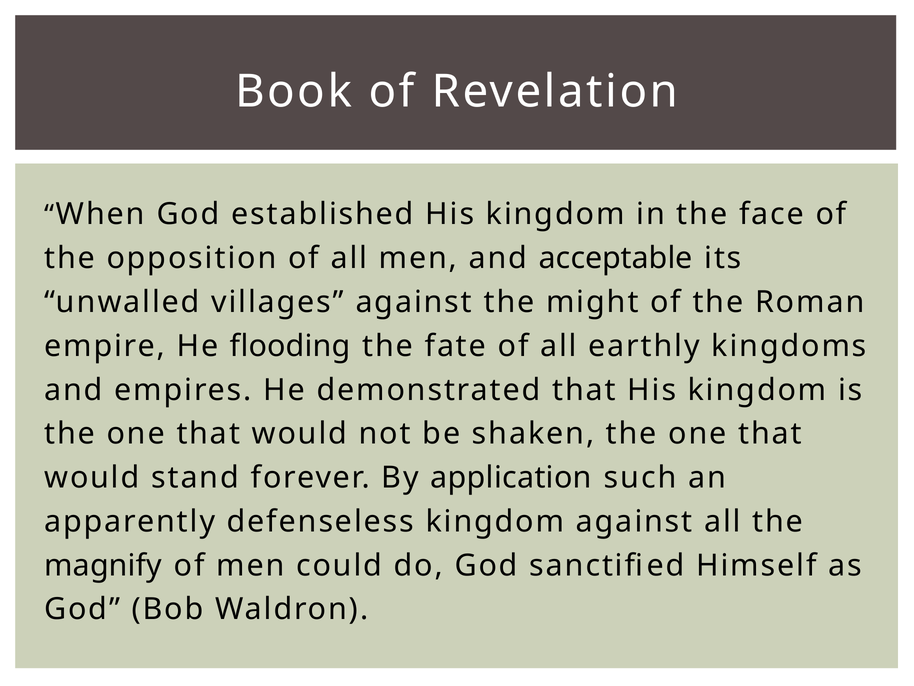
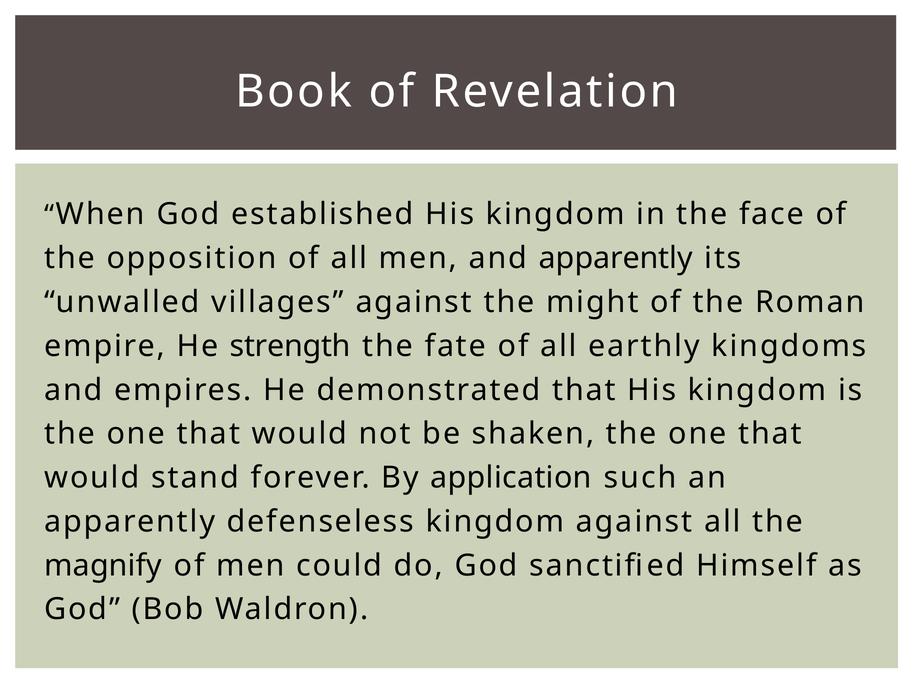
and acceptable: acceptable -> apparently (616, 258)
flooding: flooding -> strength (290, 346)
